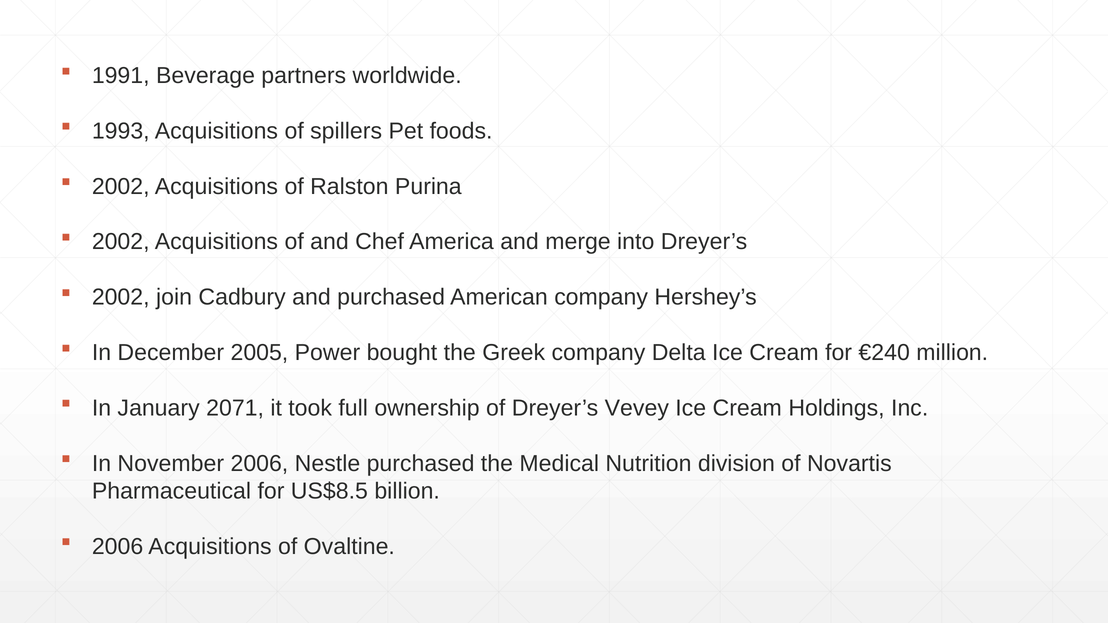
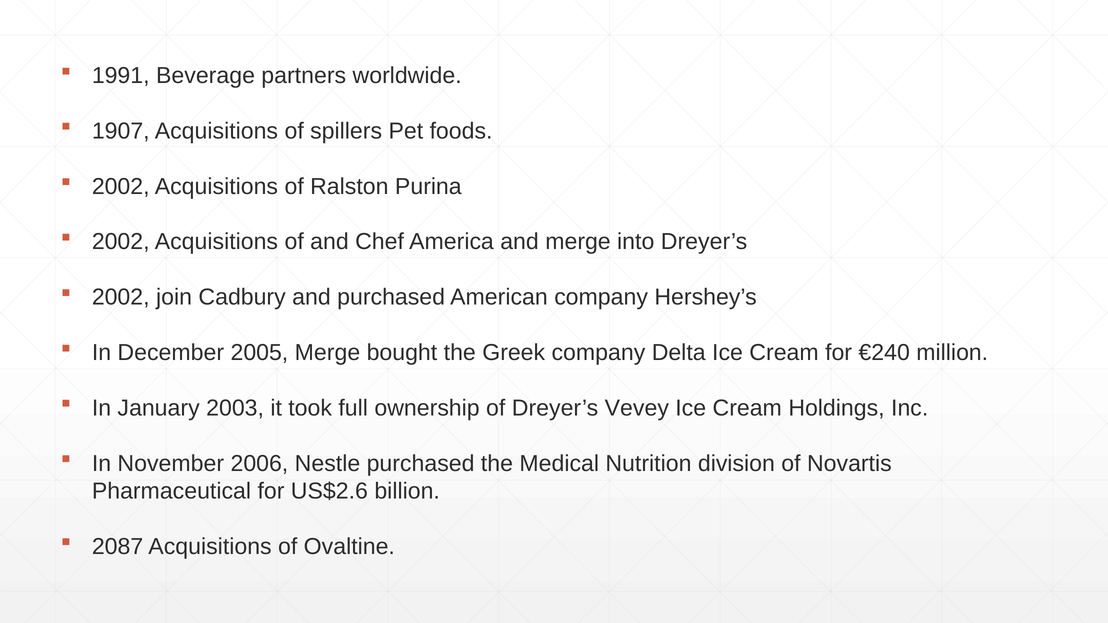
1993: 1993 -> 1907 (121, 131)
2005 Power: Power -> Merge (327, 353)
2071: 2071 -> 2003 (235, 408)
US$8.5: US$8.5 -> US$2.6 (329, 491)
2006: 2006 -> 2087 (118, 547)
